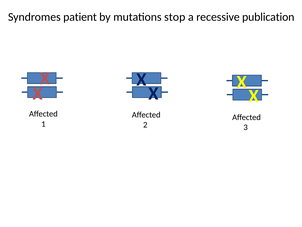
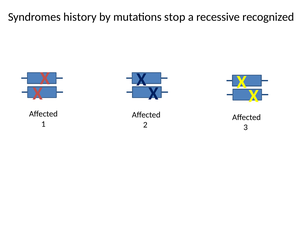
patient: patient -> history (80, 17)
publication: publication -> recognized (268, 17)
